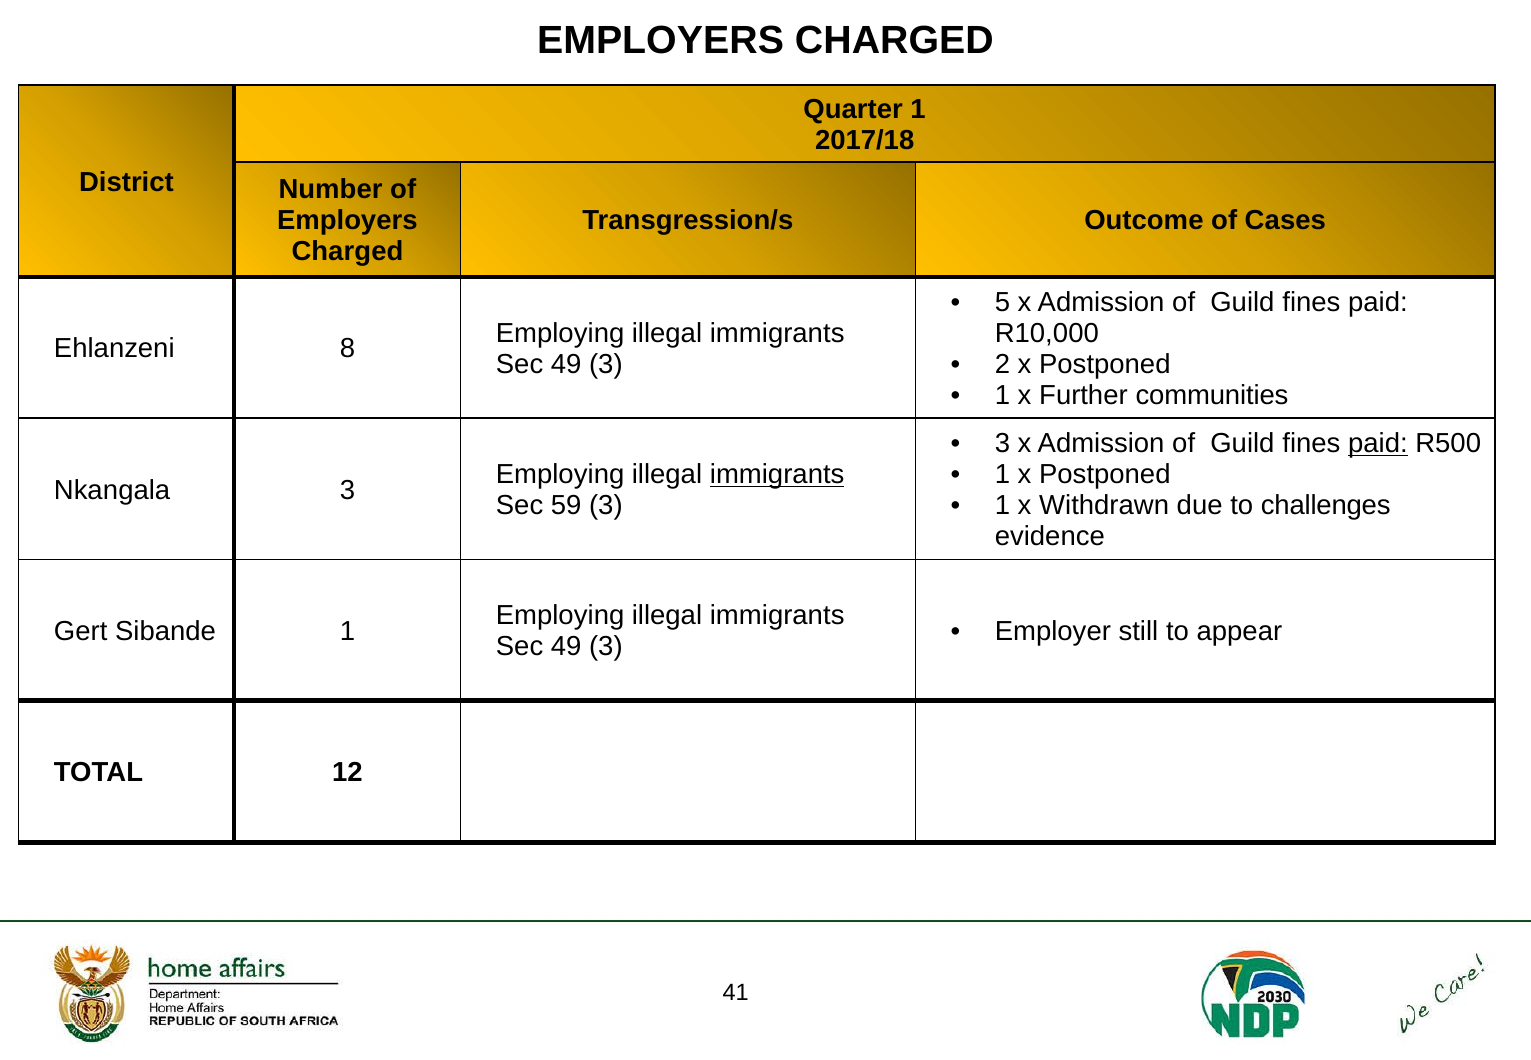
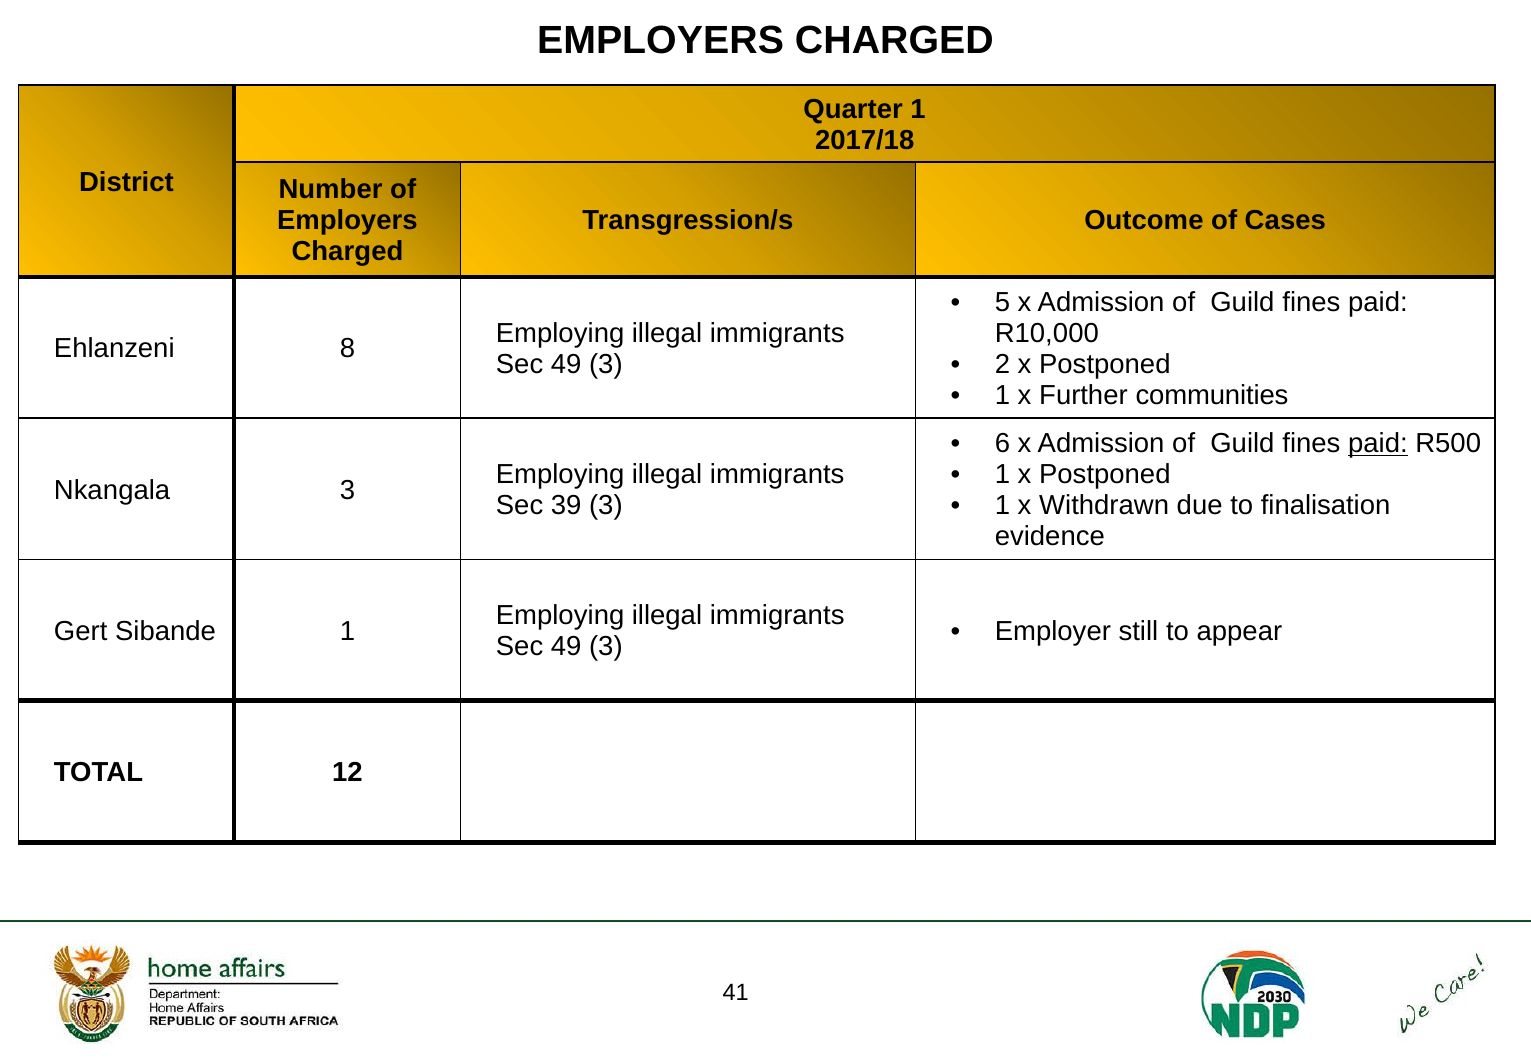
3: 3 -> 6 (1003, 444)
immigrants underline: present -> none (777, 475)
59: 59 -> 39 (566, 505)
challenges: challenges -> finalisation (1326, 505)
